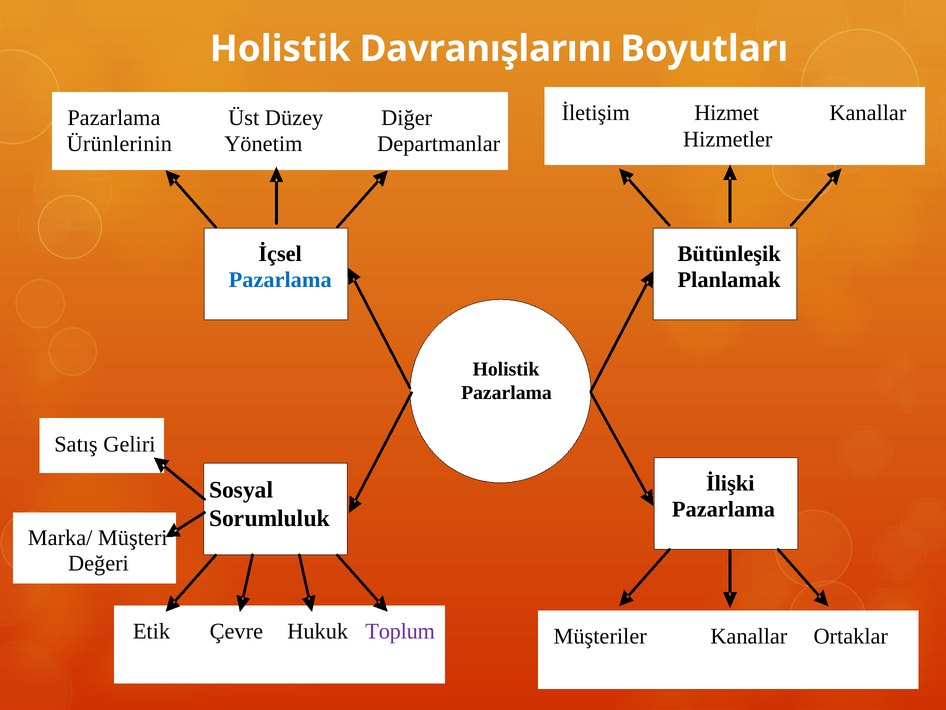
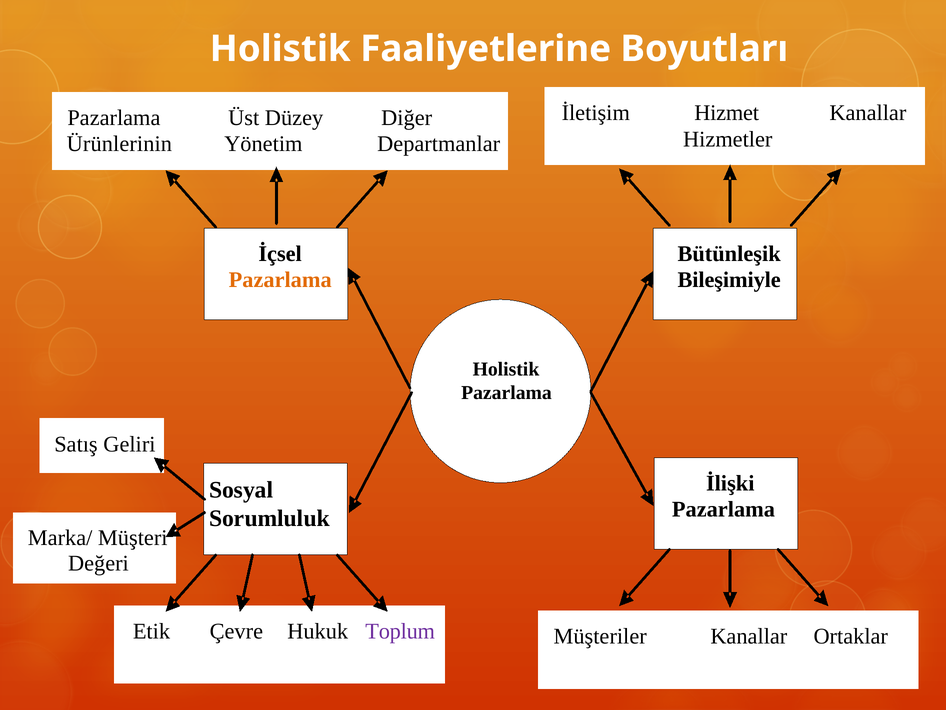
Davranışlarını: Davranışlarını -> Faaliyetlerine (486, 49)
Pazarlama colour: blue -> orange (280, 280)
Planlamak: Planlamak -> Bileşimiyle (729, 280)
